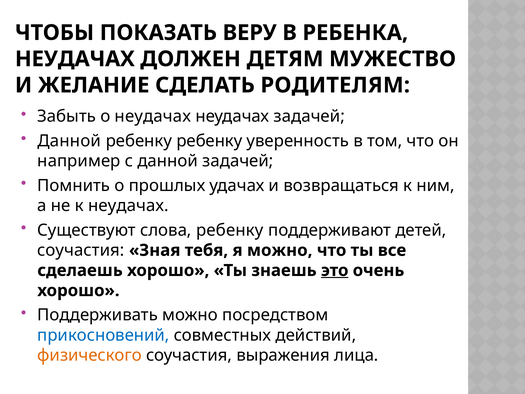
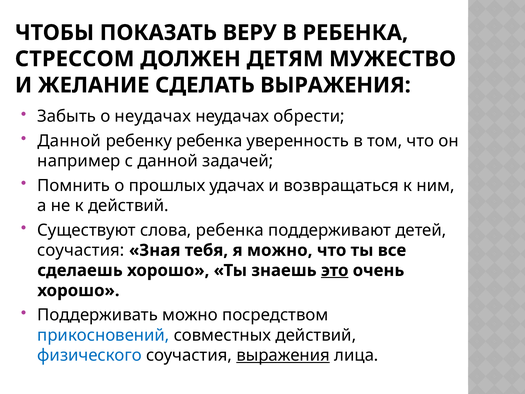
НЕУДАЧАХ: НЕУДАЧАХ -> СТРЕССОМ (75, 59)
СДЕЛАТЬ РОДИТЕЛЯМ: РОДИТЕЛЯМ -> ВЫРАЖЕНИЯ (335, 85)
неудачах задачей: задачей -> обрести (309, 116)
ребенку ребенку: ребенку -> ребенка (209, 141)
к неудачах: неудачах -> действий (128, 206)
слова ребенку: ребенку -> ребенка (230, 230)
физического colour: orange -> blue (90, 355)
выражения underline: none -> present (283, 355)
